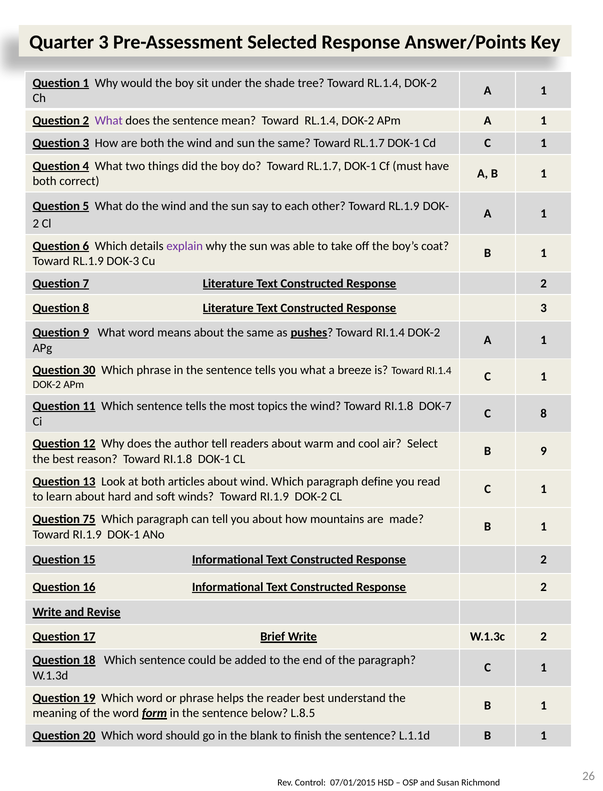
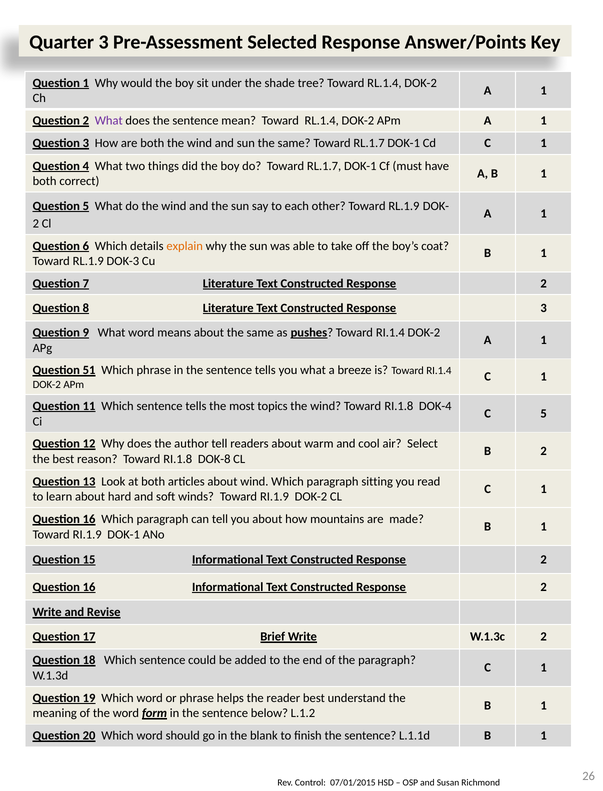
explain colour: purple -> orange (185, 246)
30: 30 -> 51 (89, 370)
DOK-7: DOK-7 -> DOK-4 (435, 406)
C 8: 8 -> 5 (544, 414)
B 9: 9 -> 2 (544, 451)
RI.1.8 DOK-1: DOK-1 -> DOK-8 (214, 459)
define: define -> sitting (377, 482)
75: 75 -> 16 (89, 519)
L.8.5: L.8.5 -> L.1.2 (303, 714)
